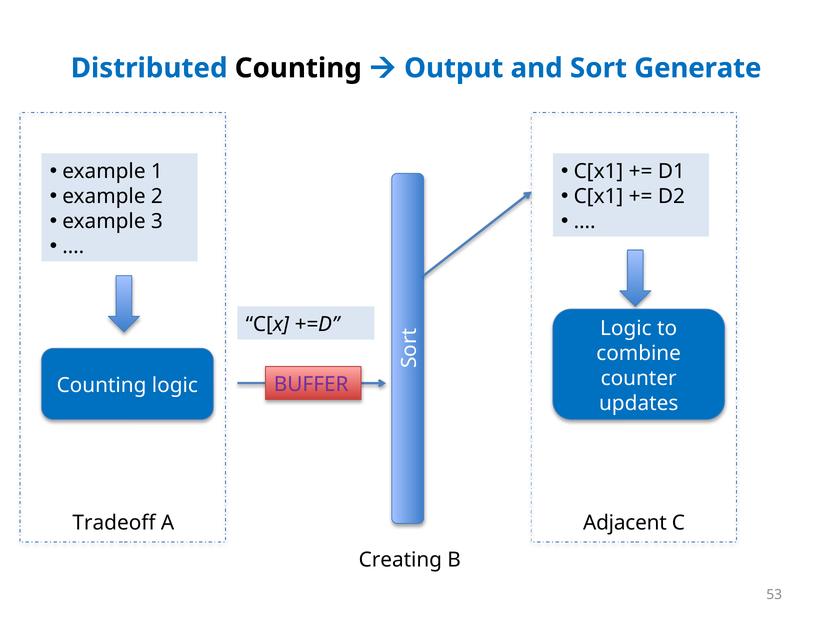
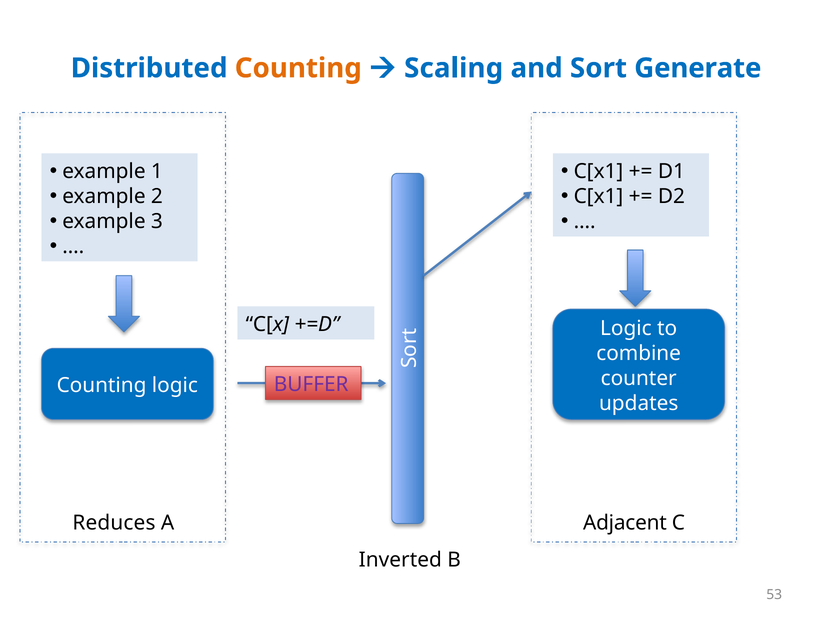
Counting colour: black -> orange (298, 68)
Output: Output -> Scaling (454, 68)
Tradeoff: Tradeoff -> Reduces (114, 523)
Creating: Creating -> Inverted (400, 560)
